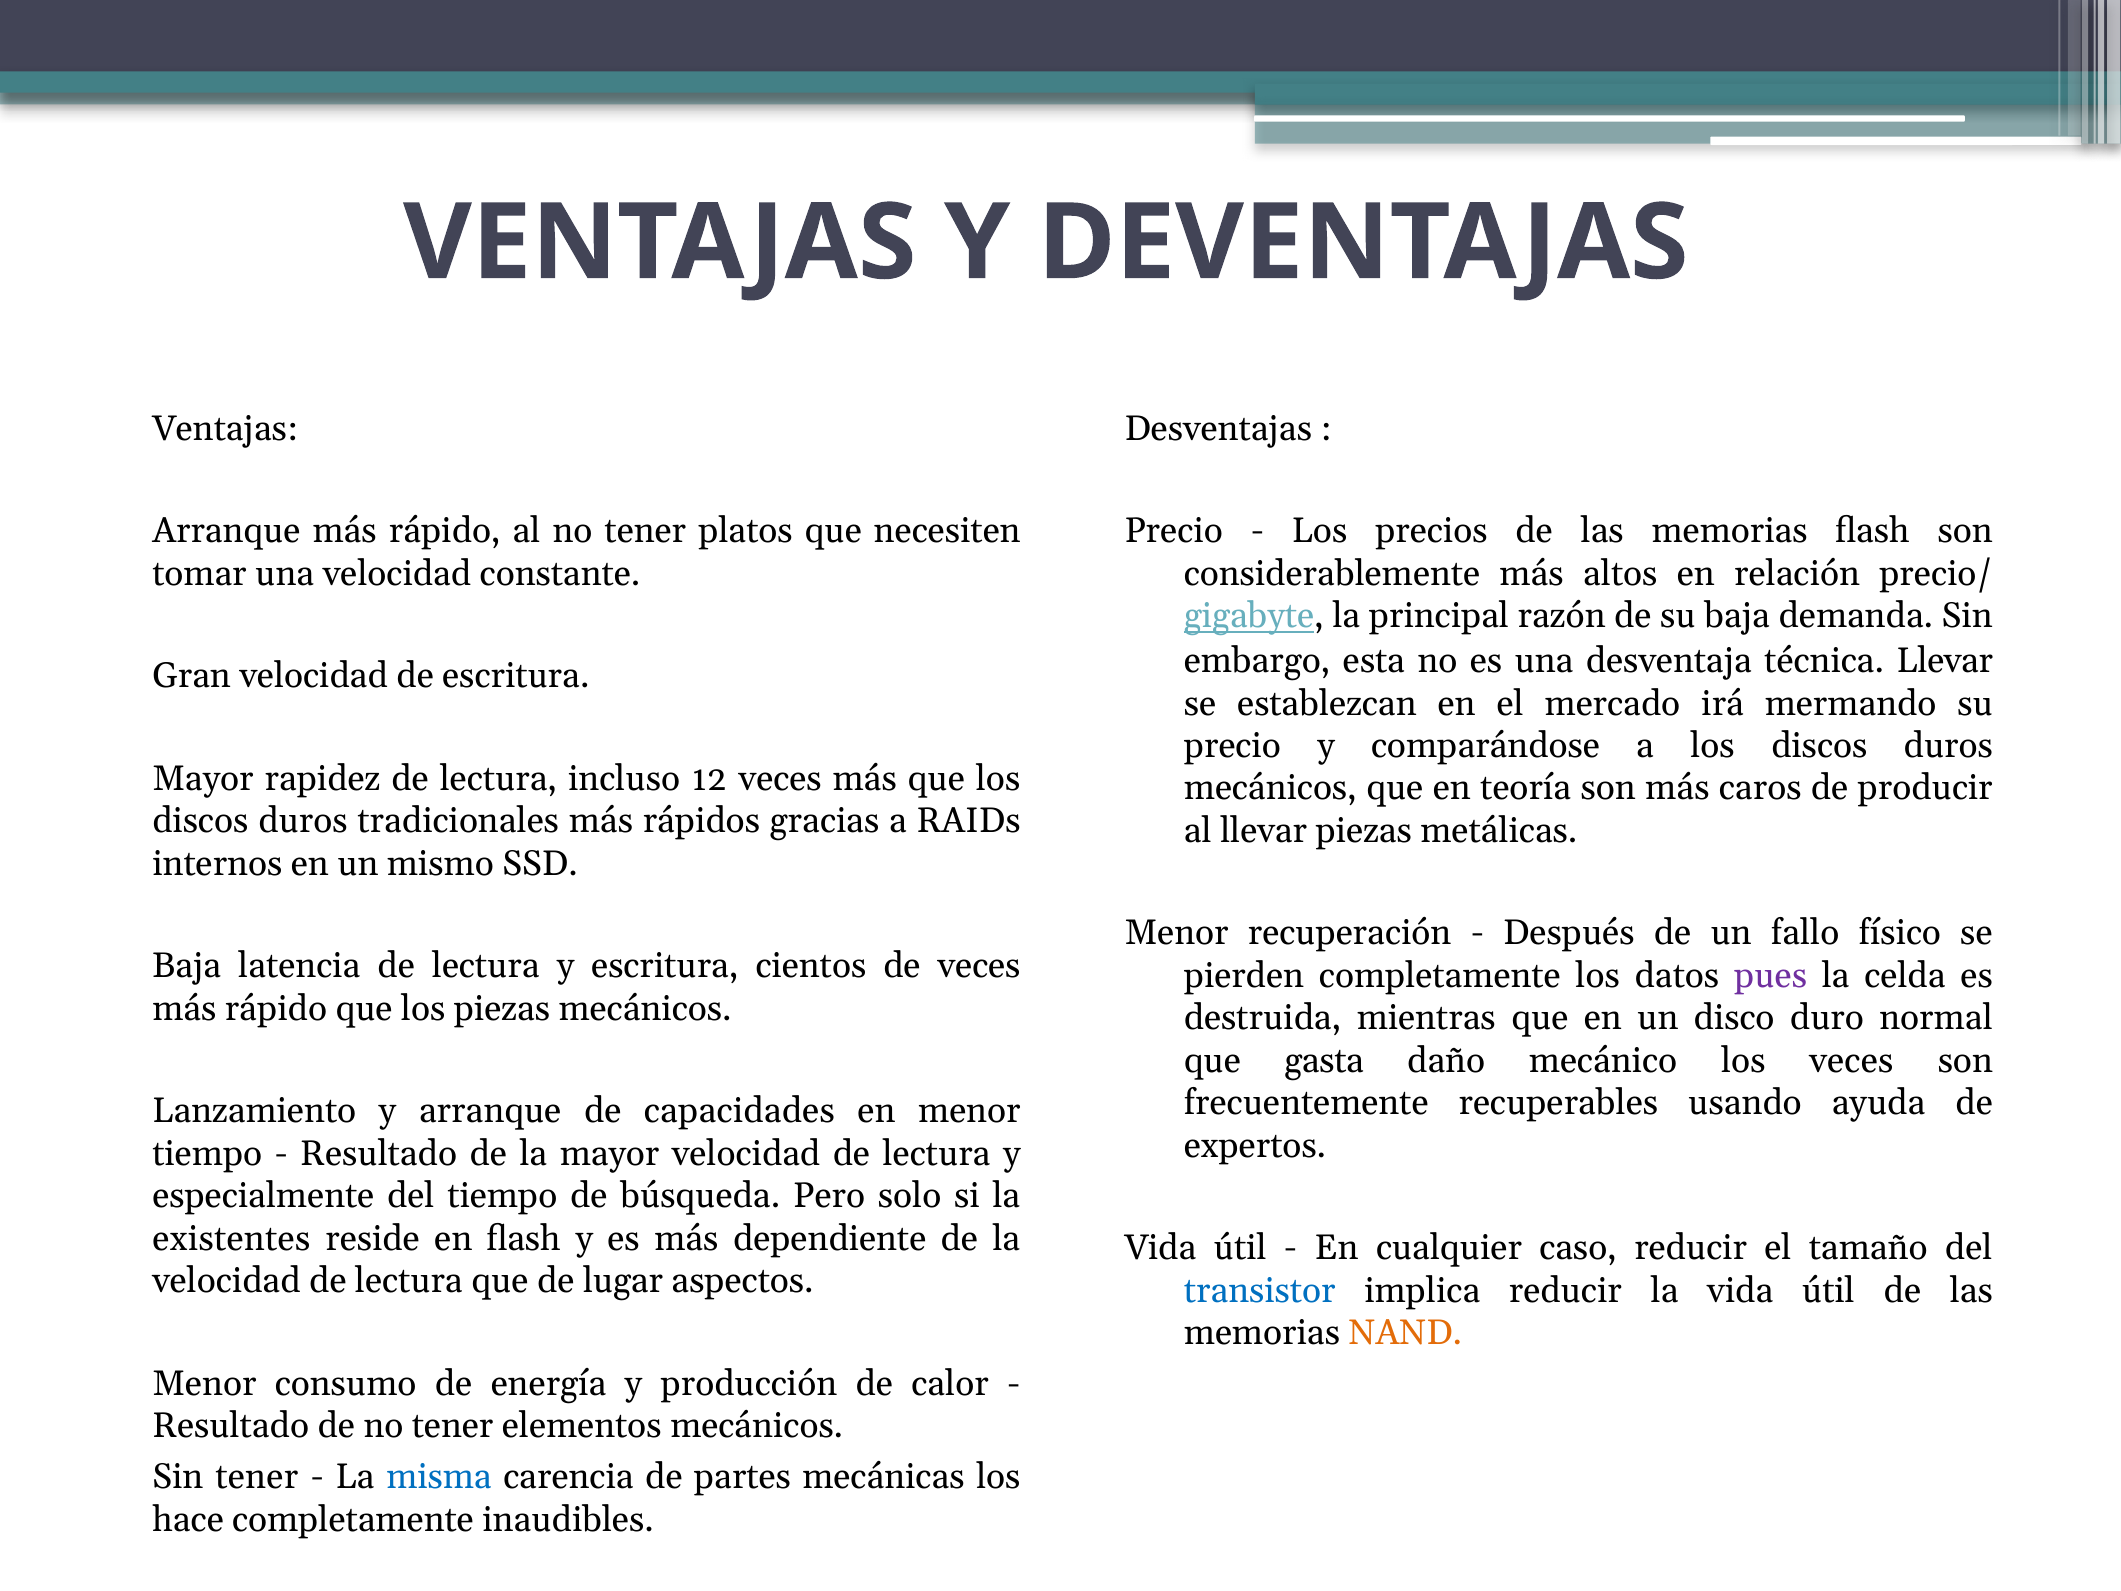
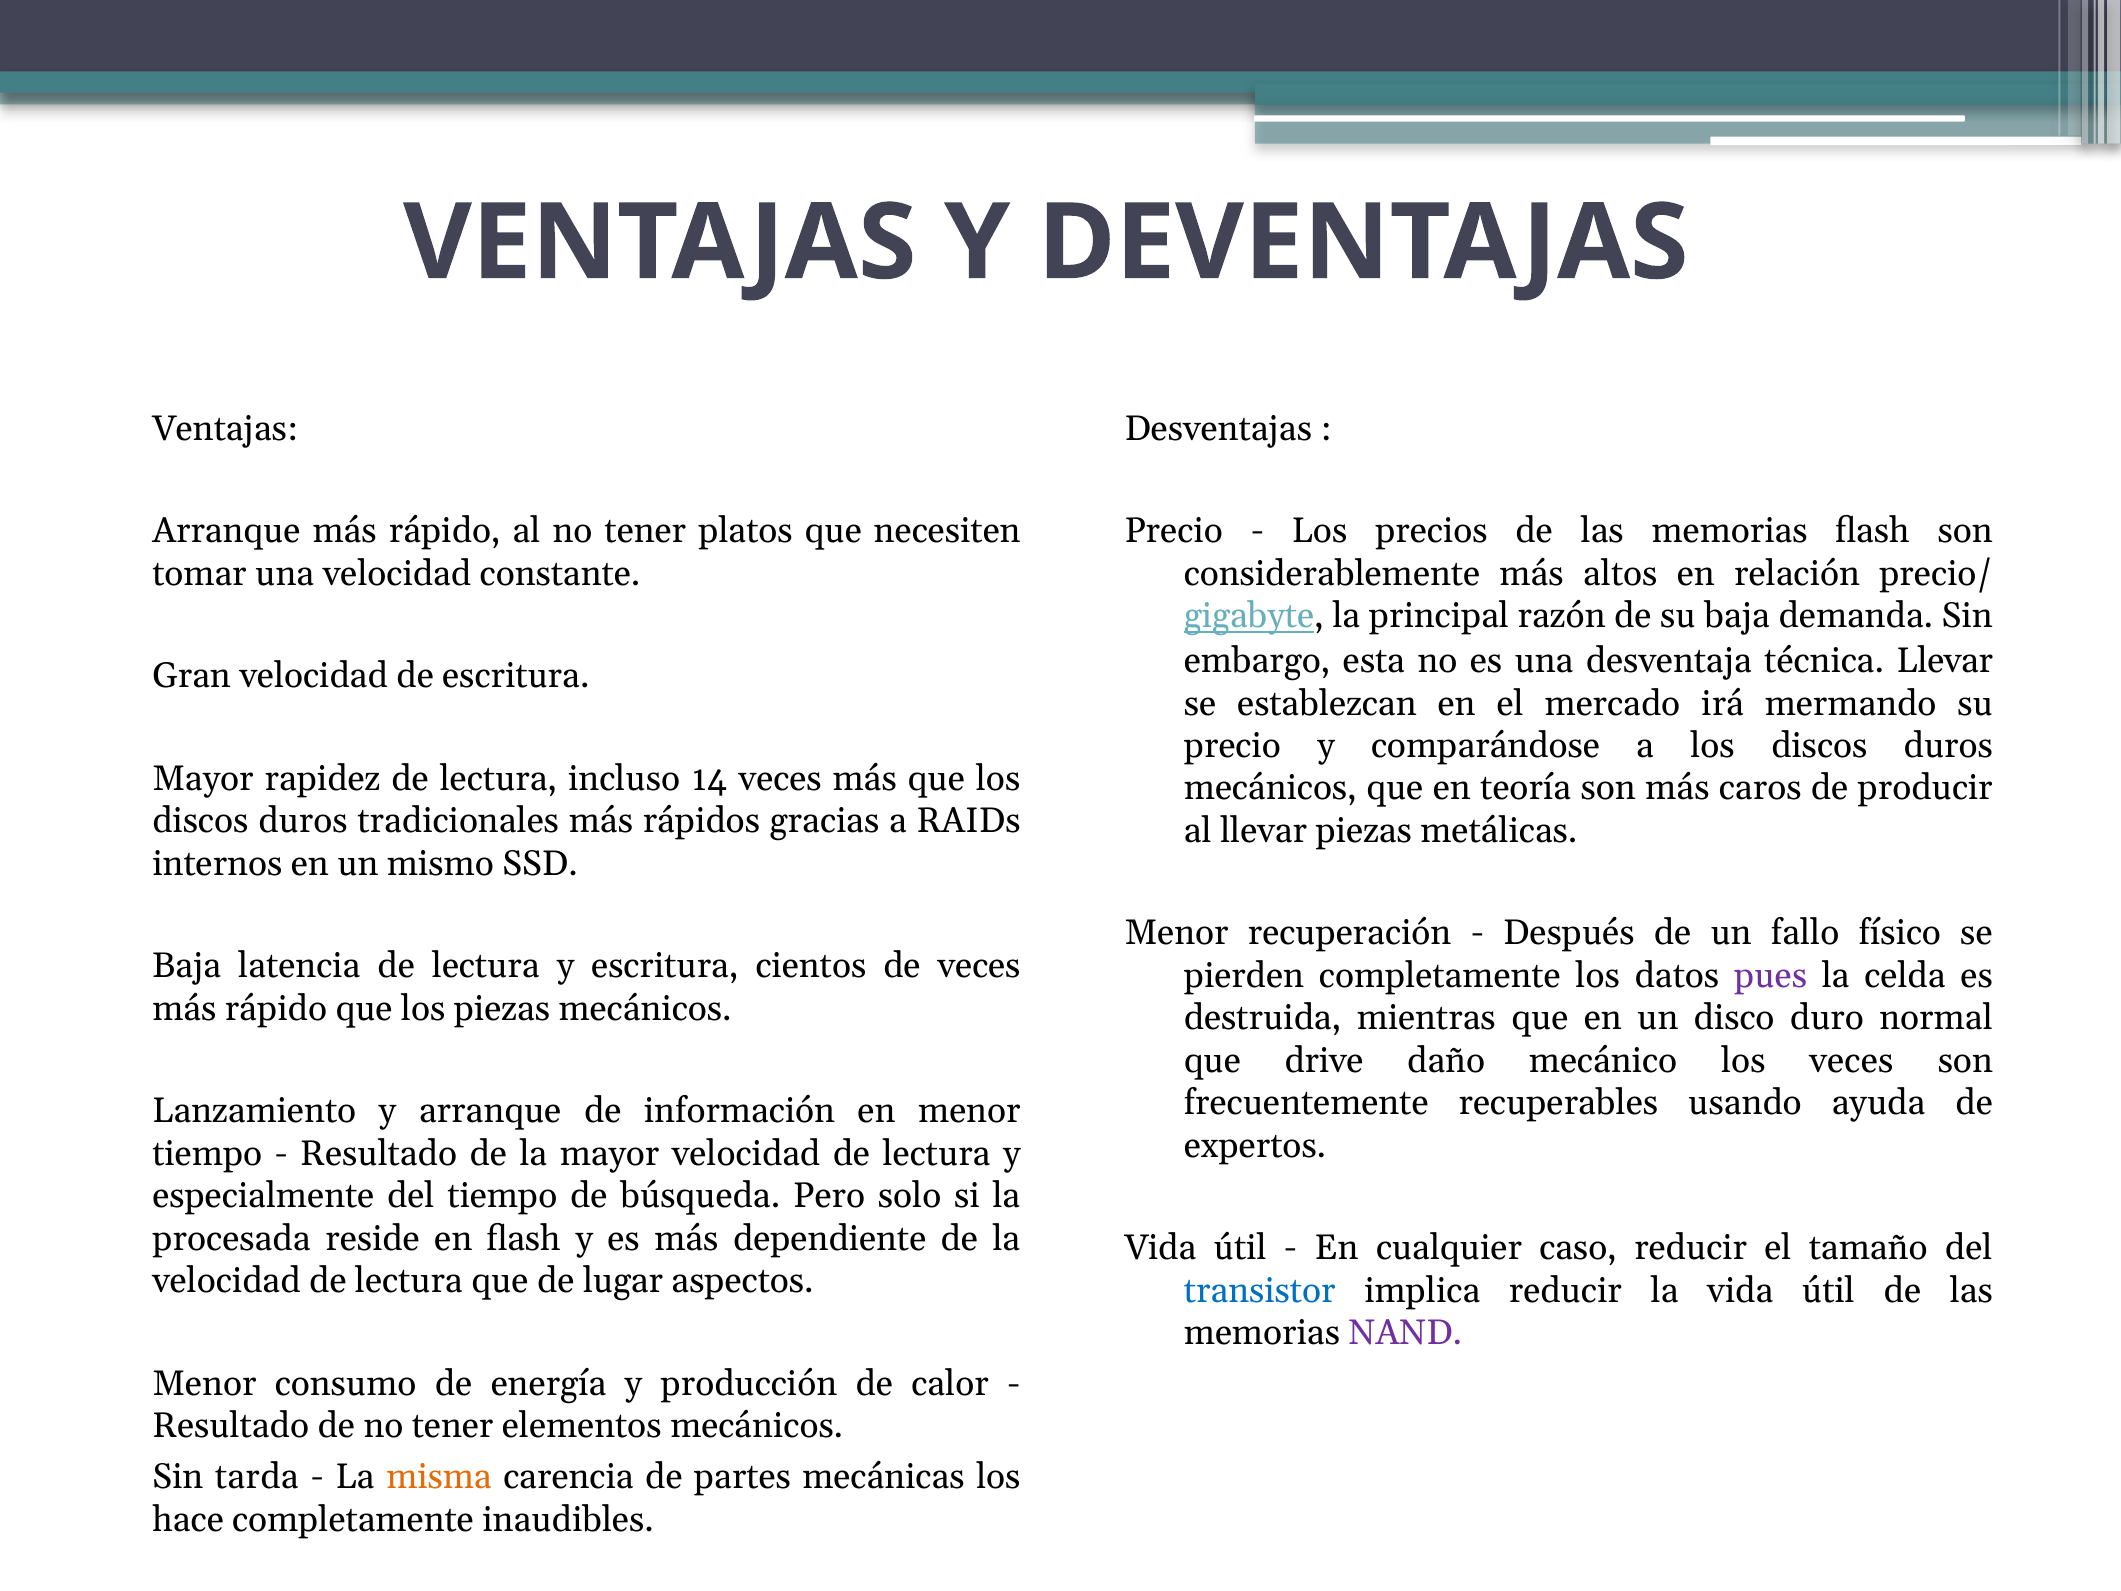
12: 12 -> 14 (709, 779)
gasta: gasta -> drive (1324, 1060)
capacidades: capacidades -> información (739, 1111)
existentes: existentes -> procesada (231, 1238)
NAND colour: orange -> purple (1405, 1333)
Sin tener: tener -> tarda (257, 1477)
misma colour: blue -> orange (439, 1477)
